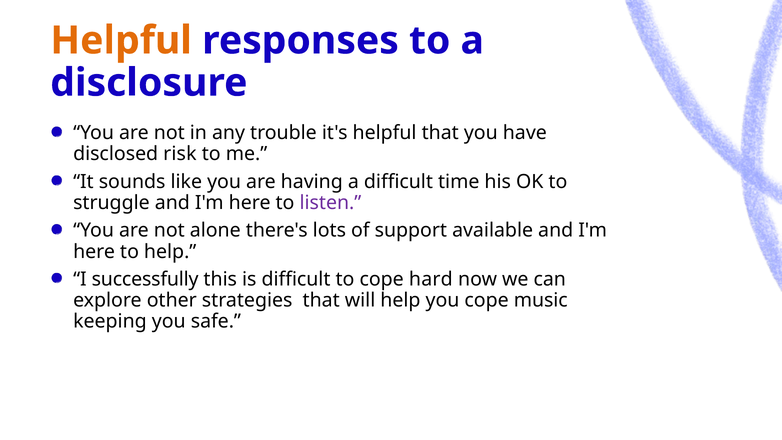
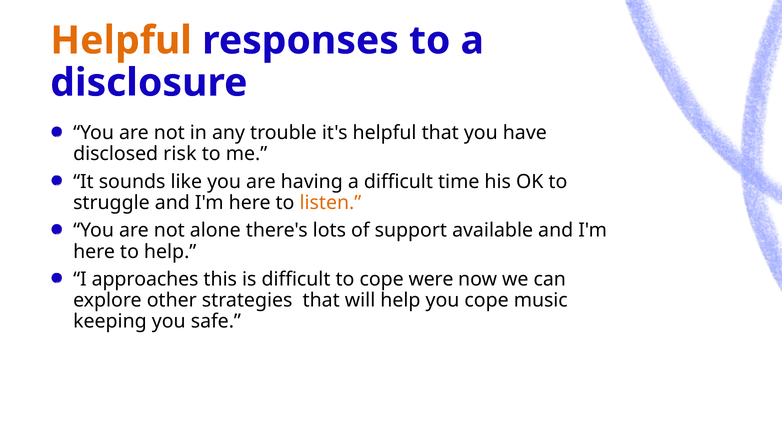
listen colour: purple -> orange (330, 203)
successfully: successfully -> approaches (145, 279)
hard: hard -> were (431, 279)
